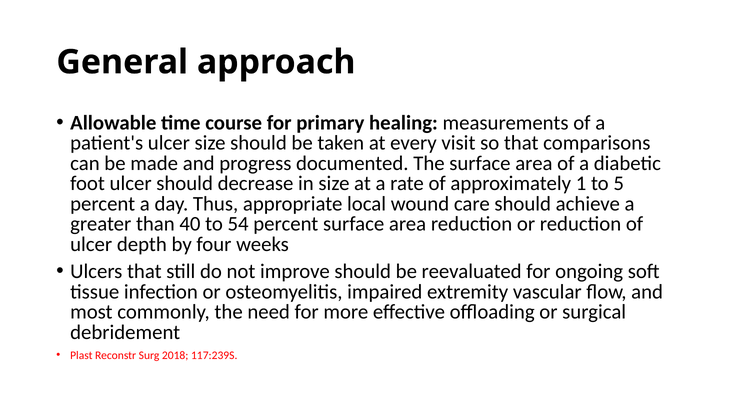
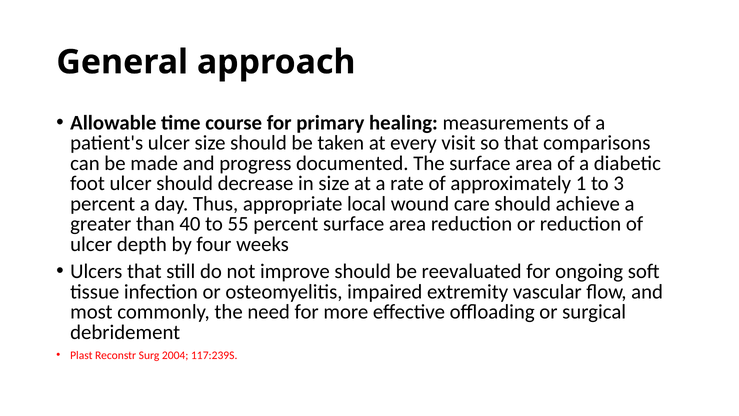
5: 5 -> 3 (619, 183)
54: 54 -> 55 (238, 224)
2018: 2018 -> 2004 (175, 355)
